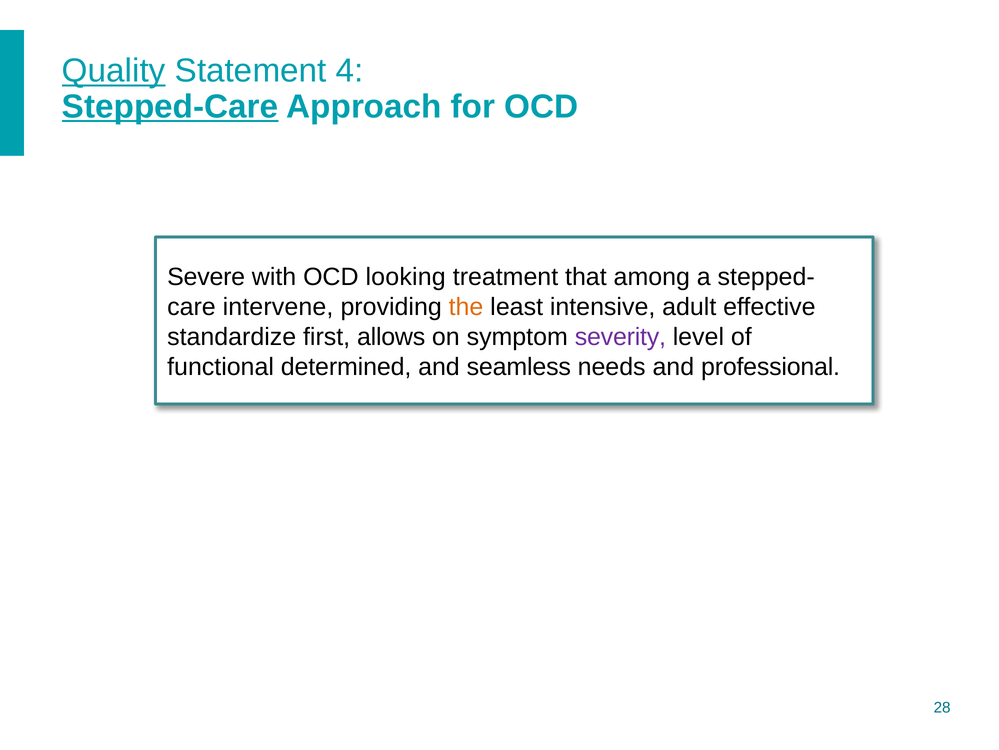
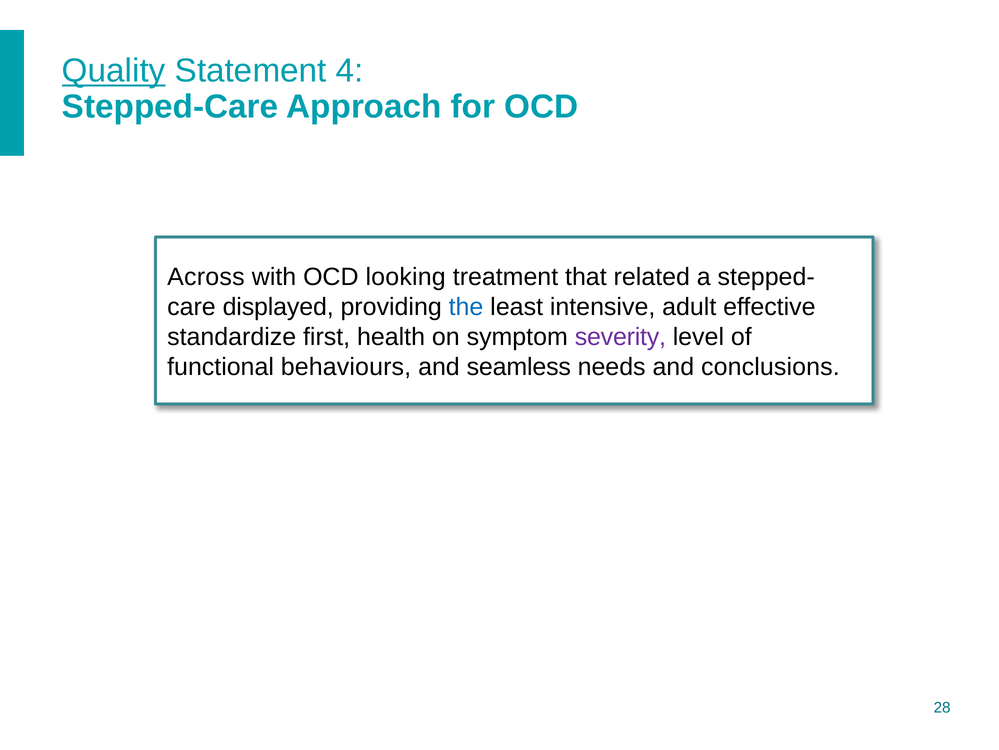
Stepped-Care underline: present -> none (170, 107)
Severe: Severe -> Across (206, 277)
among: among -> related (652, 277)
intervene: intervene -> displayed (278, 307)
the colour: orange -> blue (466, 307)
allows: allows -> health (391, 337)
determined: determined -> behaviours (346, 367)
professional: professional -> conclusions (770, 367)
